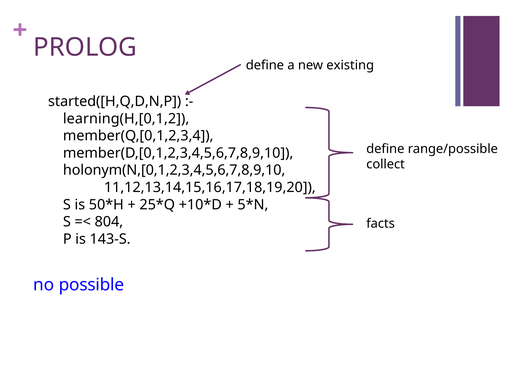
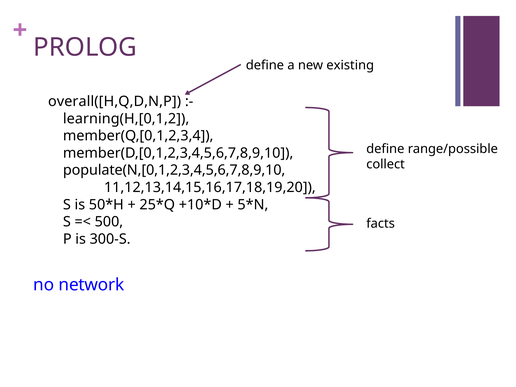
started([H,Q,D,N,P: started([H,Q,D,N,P -> overall([H,Q,D,N,P (115, 101)
holonym(N,[0,1,2,3,4,5,6,7,8,9,10: holonym(N,[0,1,2,3,4,5,6,7,8,9,10 -> populate(N,[0,1,2,3,4,5,6,7,8,9,10 (174, 170)
804: 804 -> 500 (109, 222)
143-S: 143-S -> 300-S (110, 239)
possible: possible -> network (91, 285)
